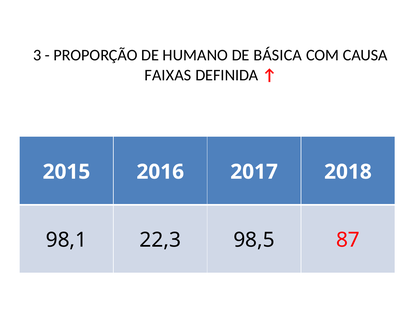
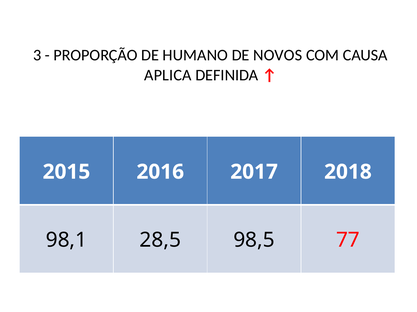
BÁSICA: BÁSICA -> NOVOS (278, 55)
FAIXAS: FAIXAS -> APLICA (168, 75)
22,3: 22,3 -> 28,5 (160, 241)
87: 87 -> 77 (348, 241)
